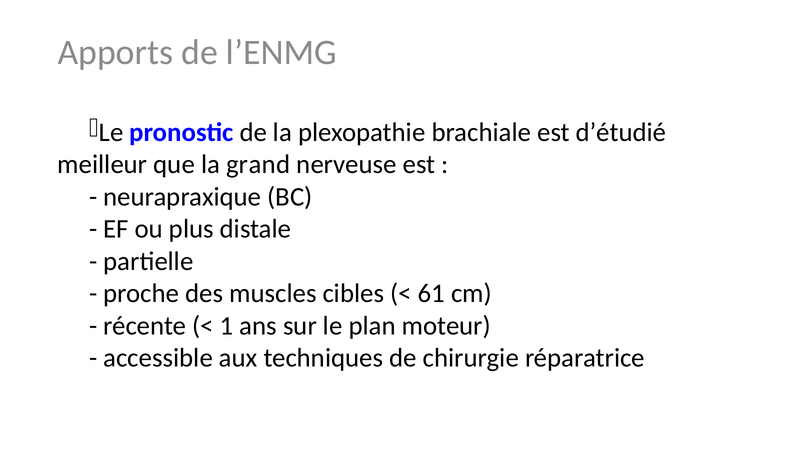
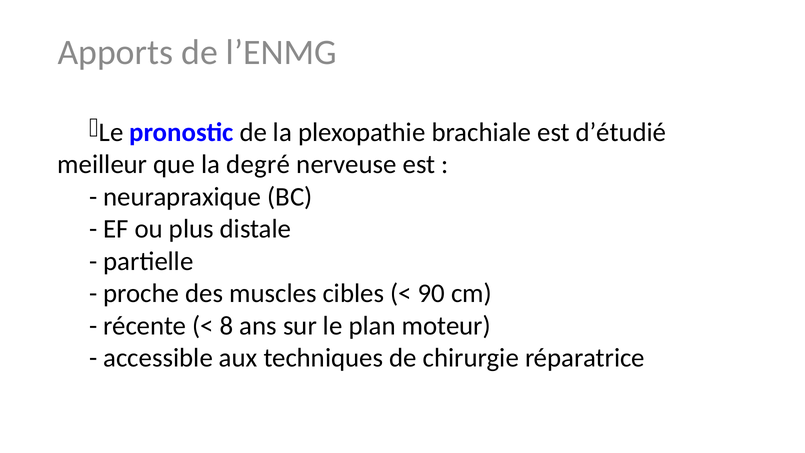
grand: grand -> degré (258, 165)
61: 61 -> 90 (431, 293)
1: 1 -> 8 (227, 326)
